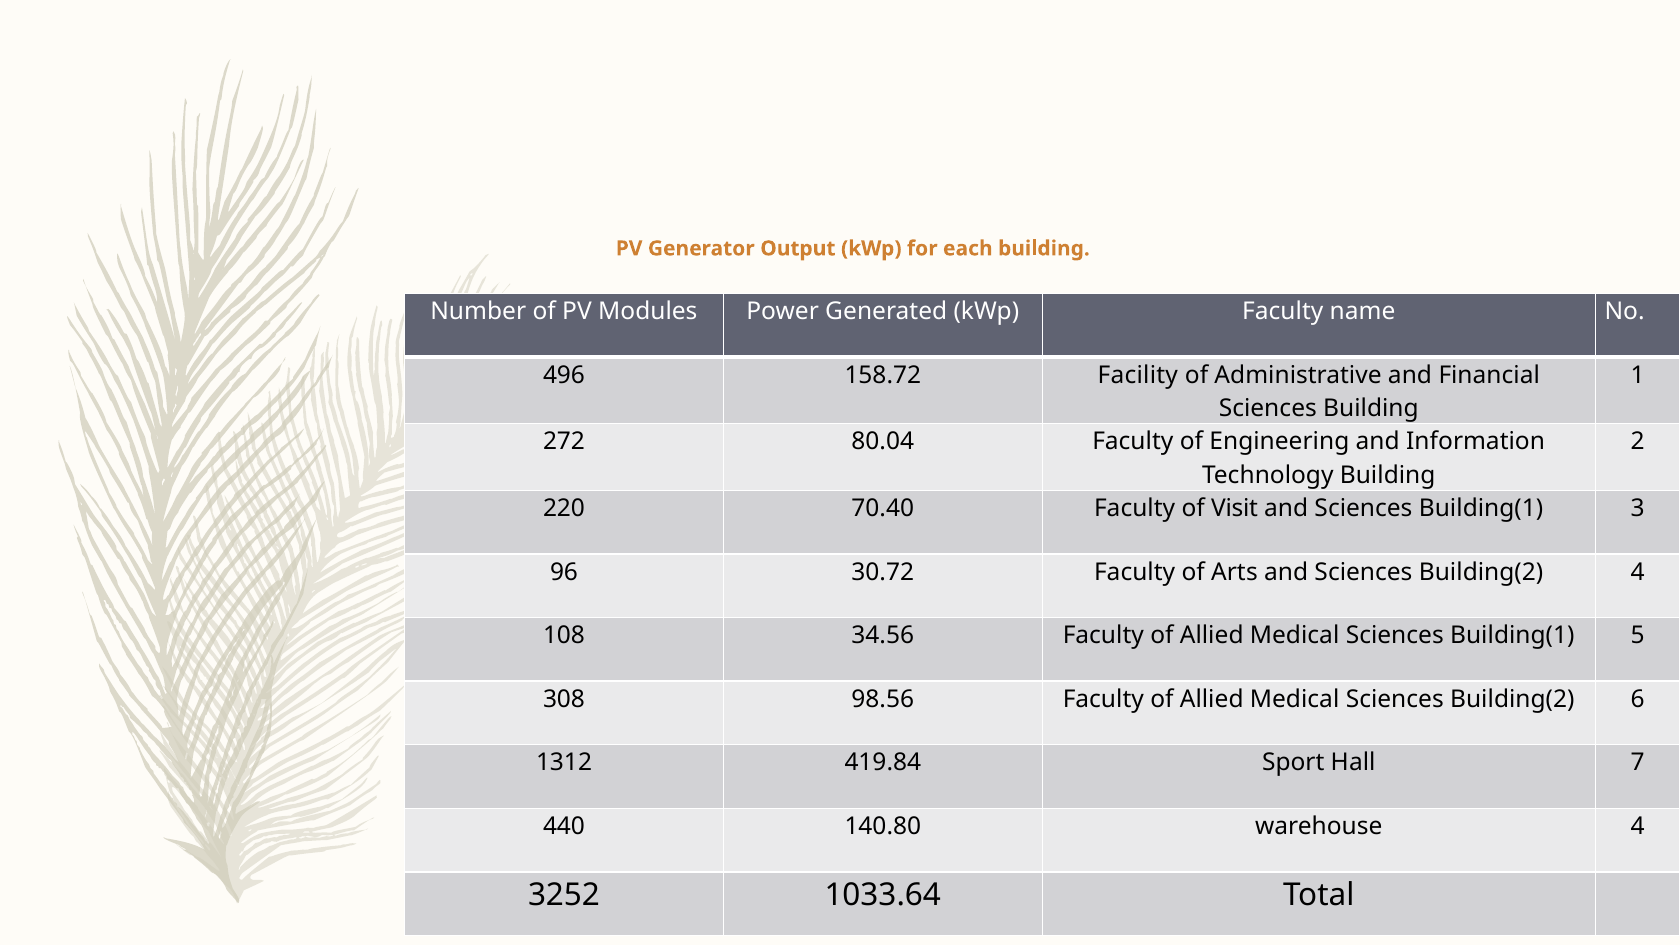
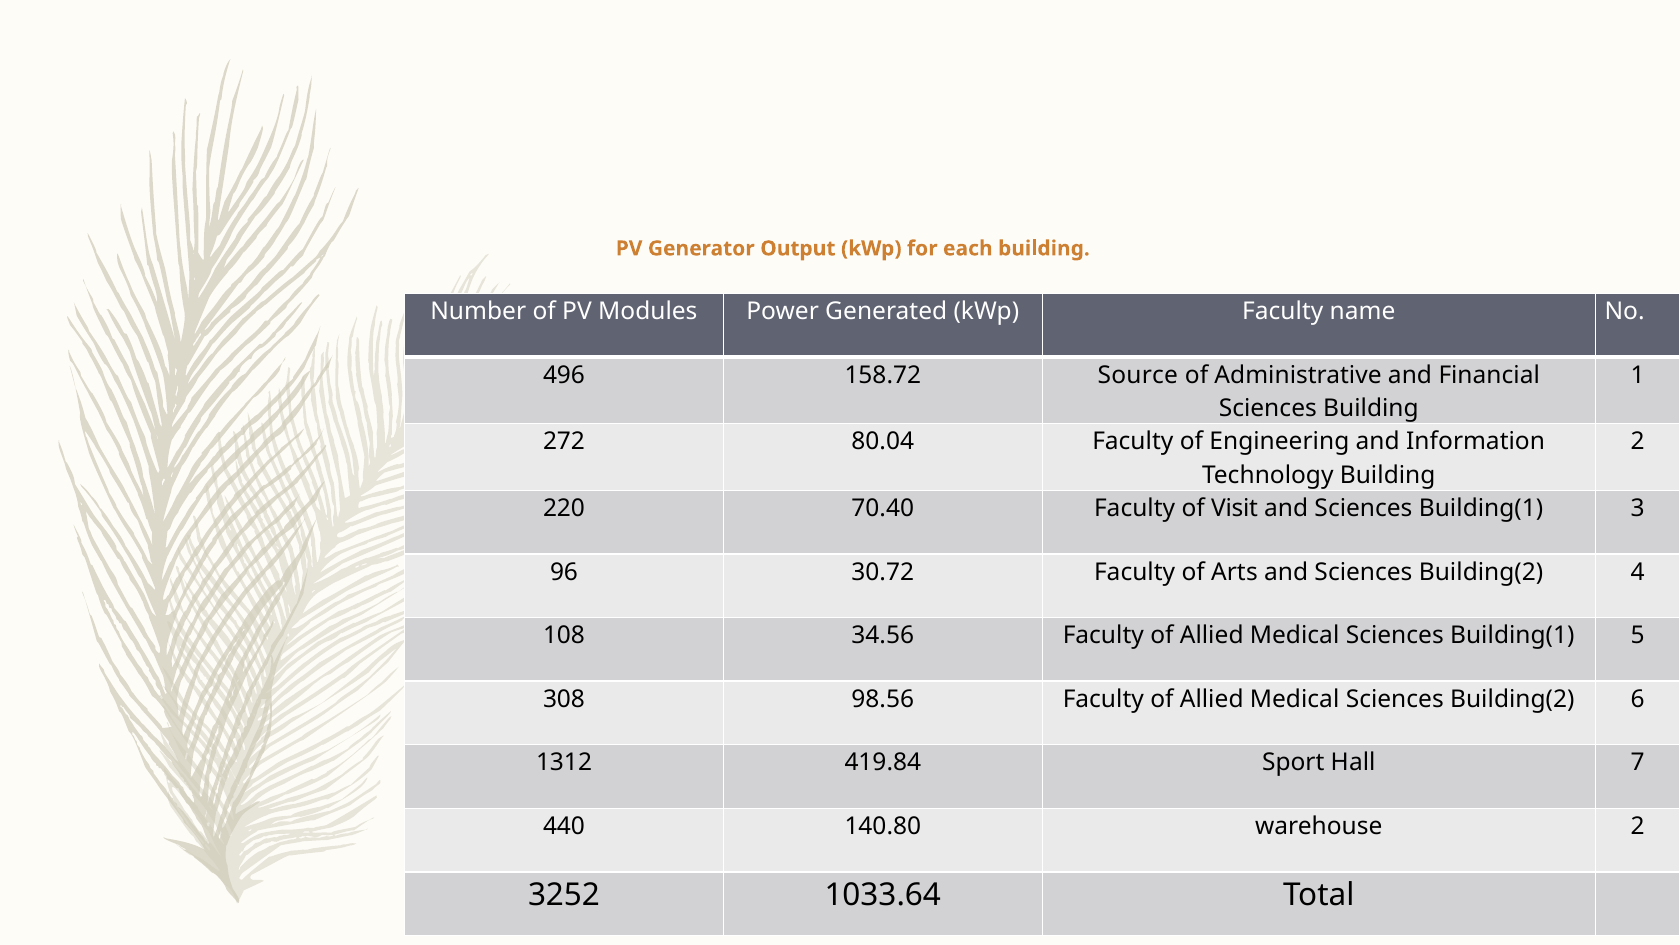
Facility: Facility -> Source (1138, 375)
warehouse 4: 4 -> 2 (1638, 826)
